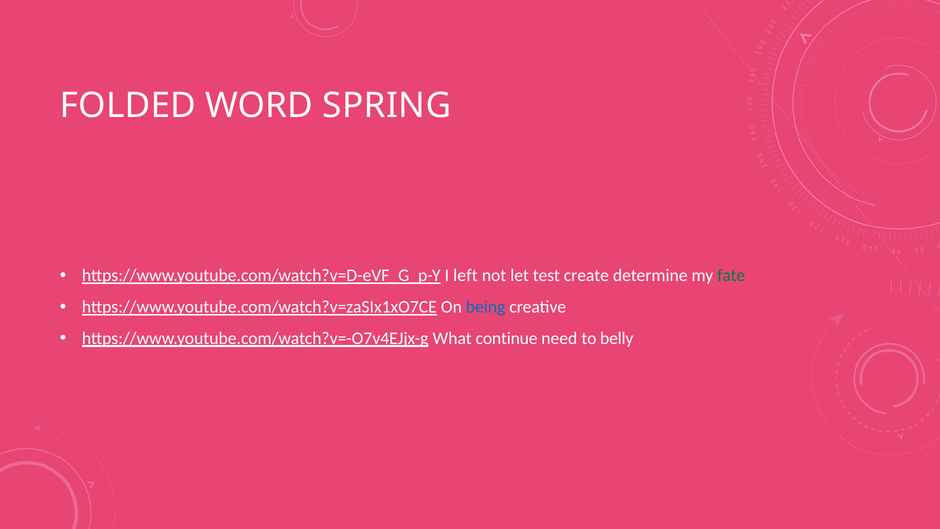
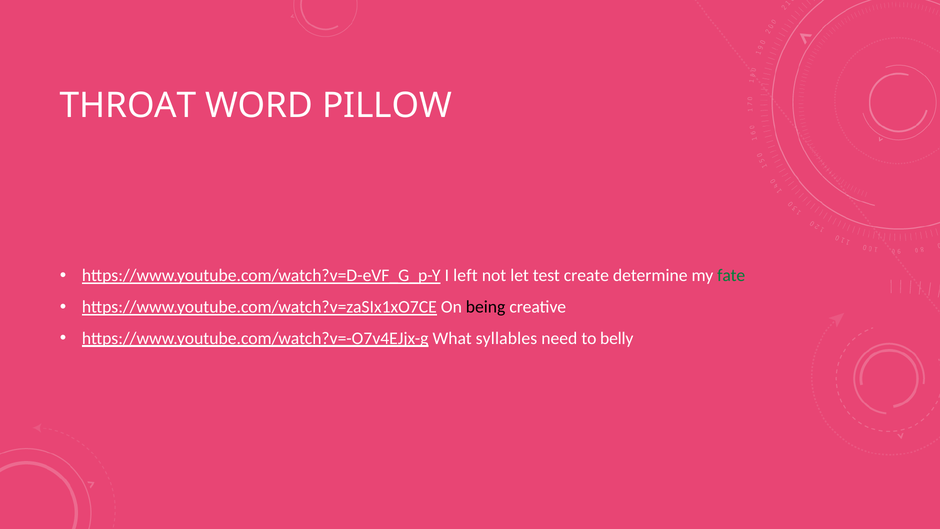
FOLDED: FOLDED -> THROAT (128, 106)
SPRING: SPRING -> PILLOW (387, 106)
being colour: blue -> black (486, 307)
continue: continue -> syllables (506, 338)
